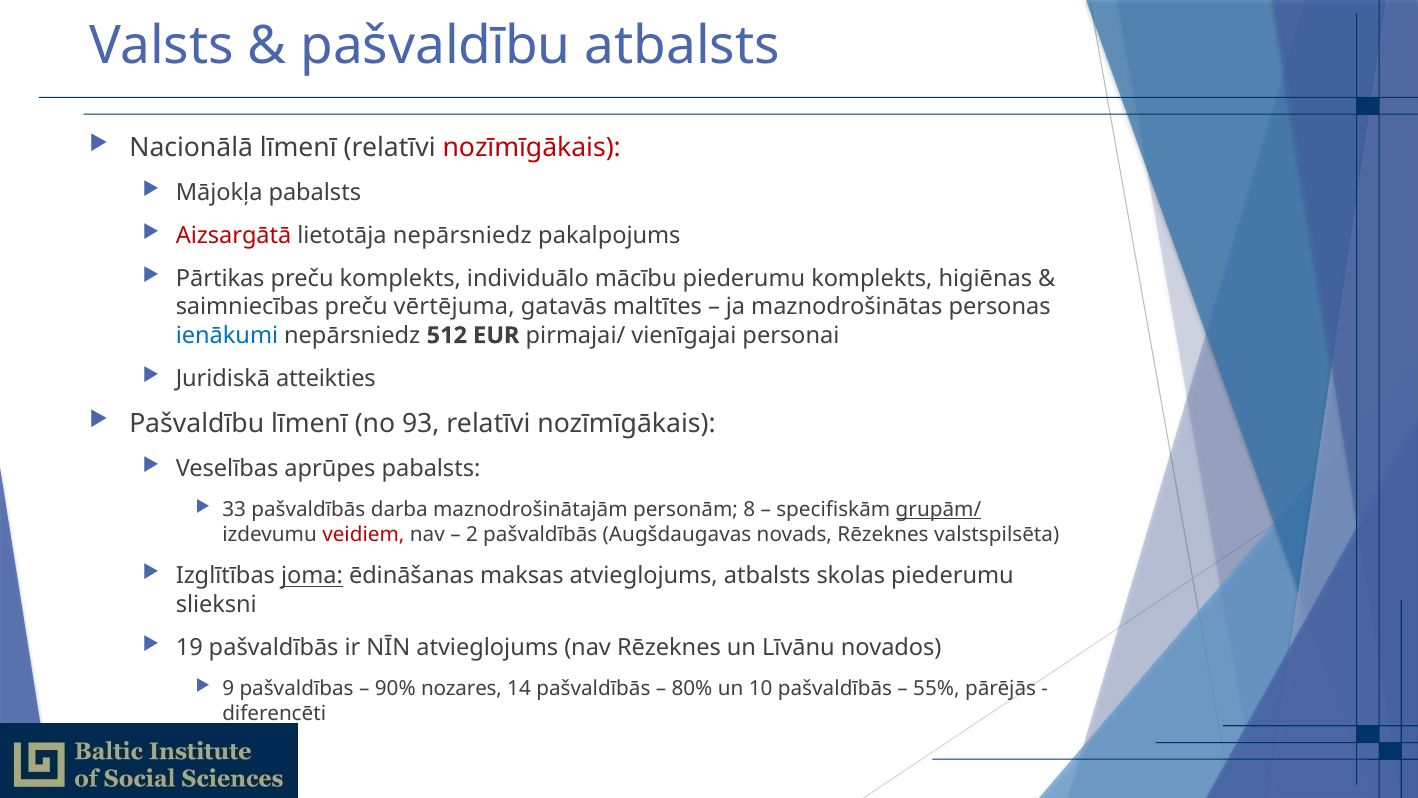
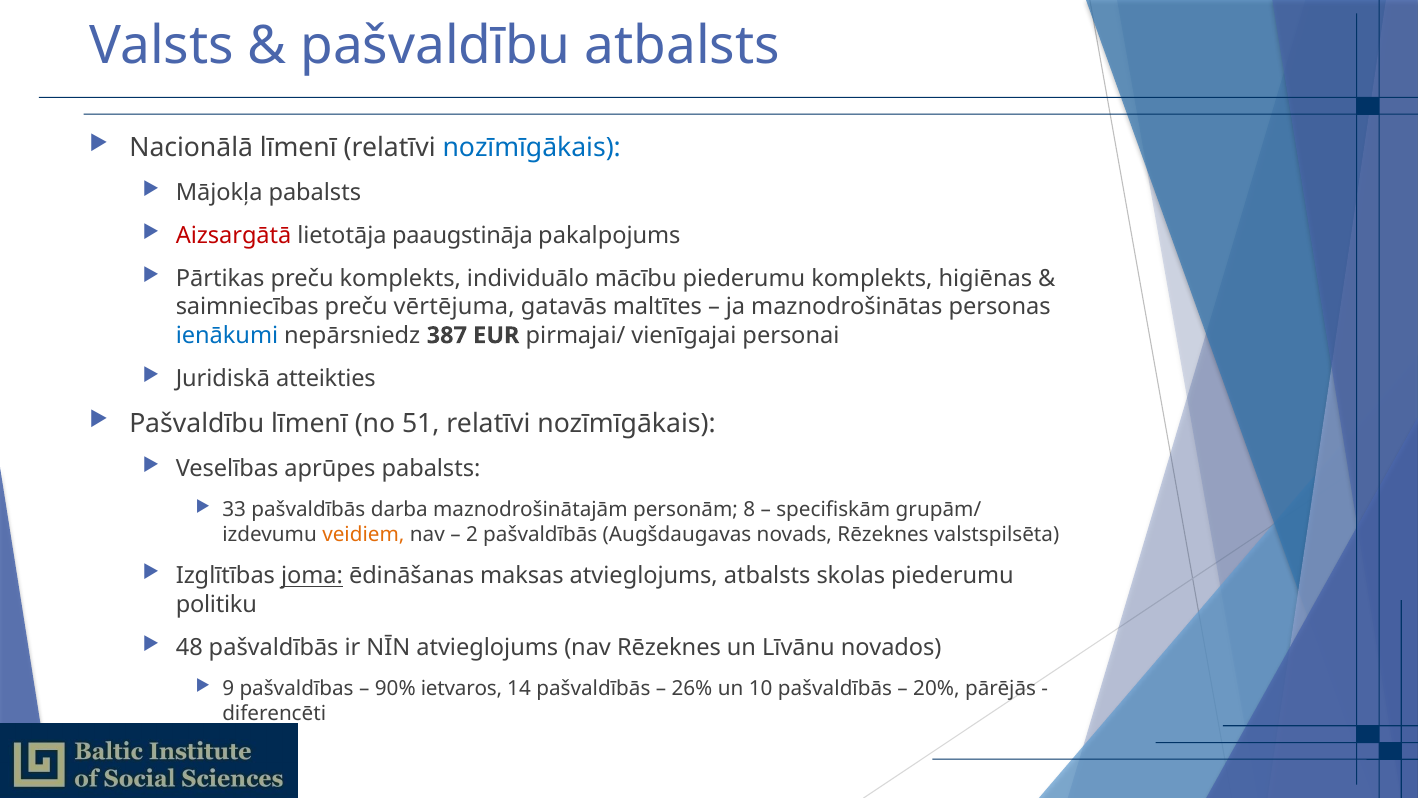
nozīmīgākais colour: red -> blue (532, 148)
lietotāja nepārsniedz: nepārsniedz -> paaugstināja (463, 235)
512: 512 -> 387 (447, 335)
93: 93 -> 51 (421, 424)
grupām/ underline: present -> none (938, 509)
veidiem colour: red -> orange (363, 534)
slieksni: slieksni -> politiku (216, 604)
19: 19 -> 48 (189, 647)
nozares: nozares -> ietvaros (462, 688)
80%: 80% -> 26% (692, 688)
55%: 55% -> 20% (936, 688)
